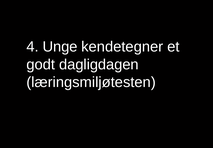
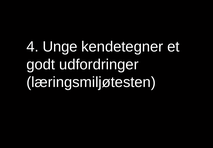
dagligdagen: dagligdagen -> udfordringer (99, 64)
